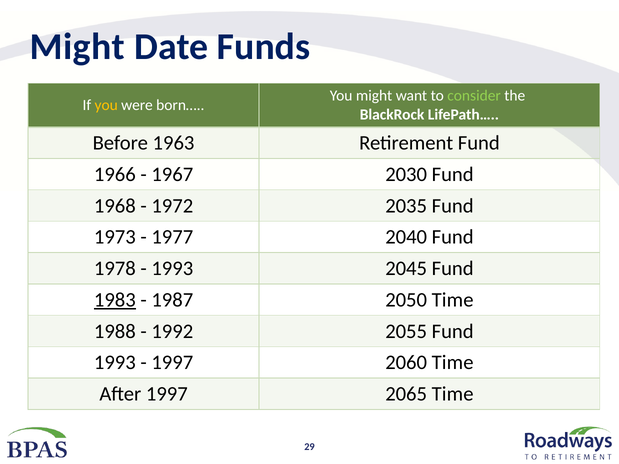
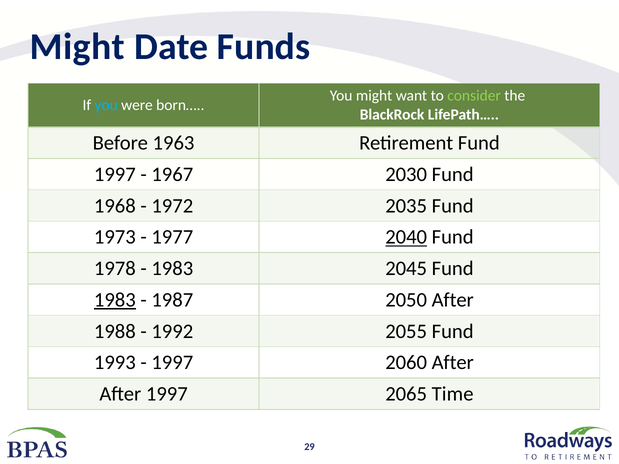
you colour: yellow -> light blue (106, 105)
1966: 1966 -> 1997 (115, 174)
2040 underline: none -> present (406, 237)
1993: 1993 -> 1983 (172, 269)
2050 Time: Time -> After (453, 300)
2060 Time: Time -> After (453, 363)
